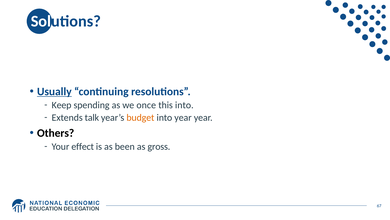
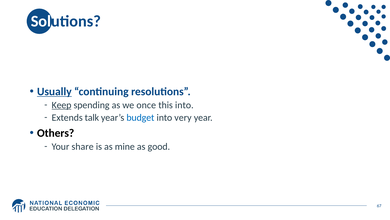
Keep underline: none -> present (62, 105)
budget colour: orange -> blue (140, 117)
into year: year -> very (183, 117)
effect: effect -> share (83, 146)
been: been -> mine (125, 146)
gross: gross -> good (159, 146)
